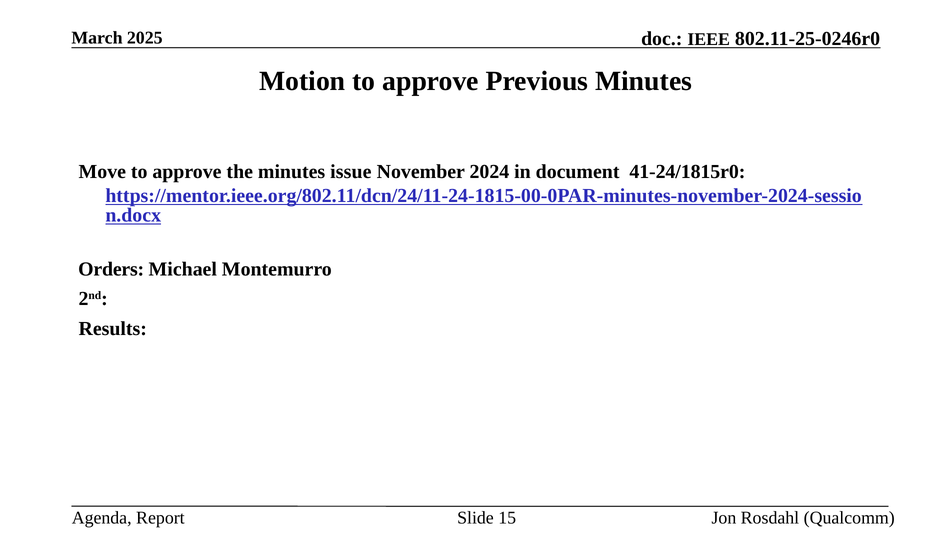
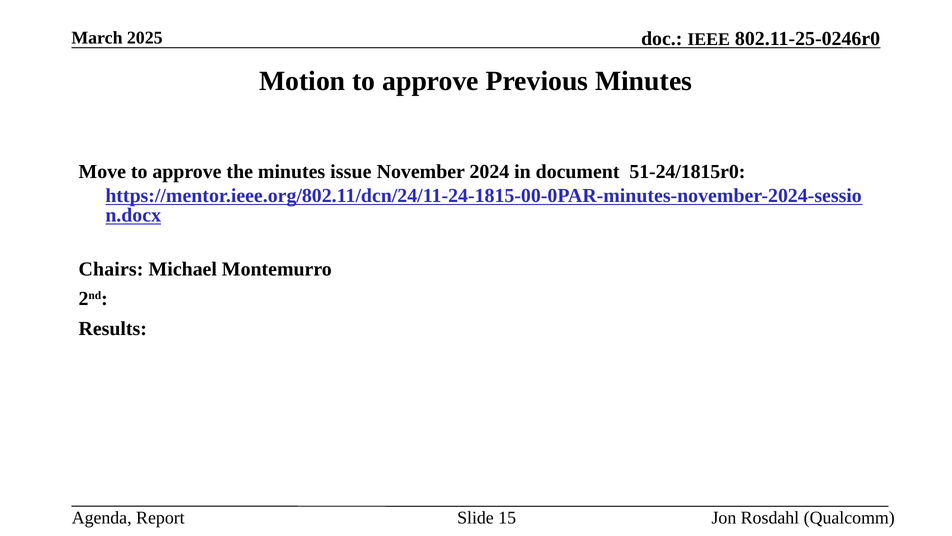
41-24/1815r0: 41-24/1815r0 -> 51-24/1815r0 (687, 172)
Orders: Orders -> Chairs (111, 269)
